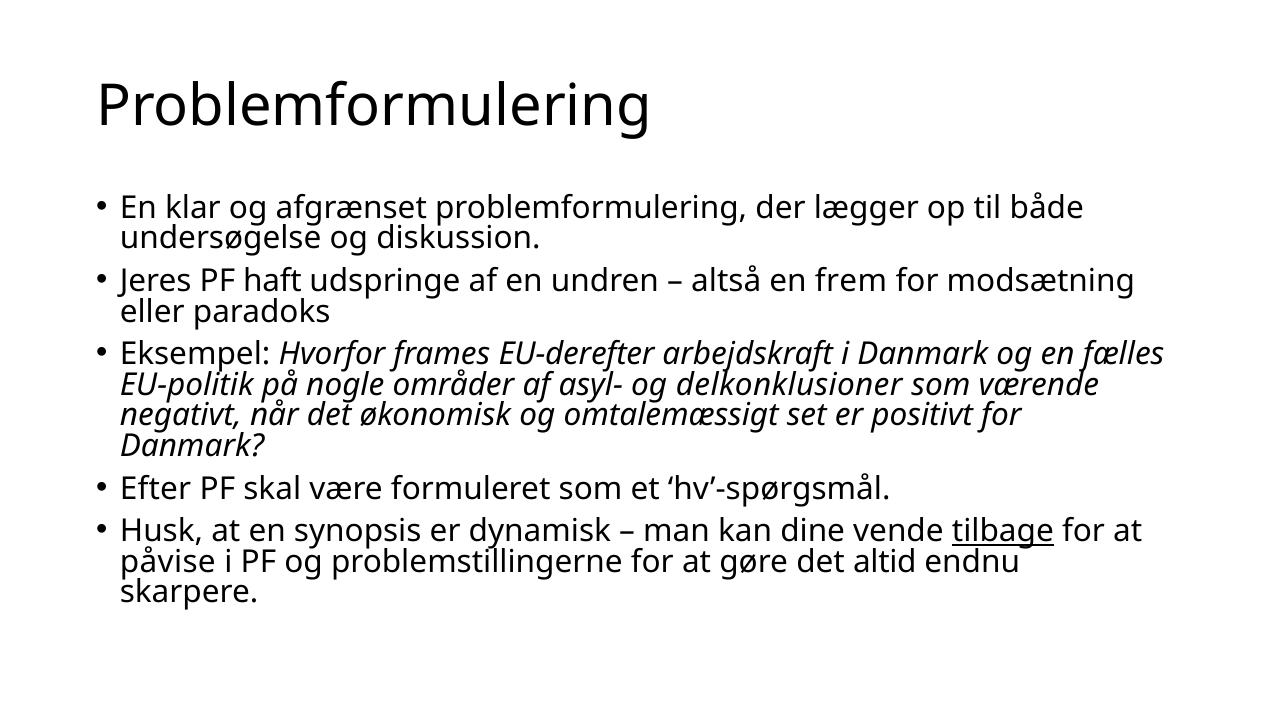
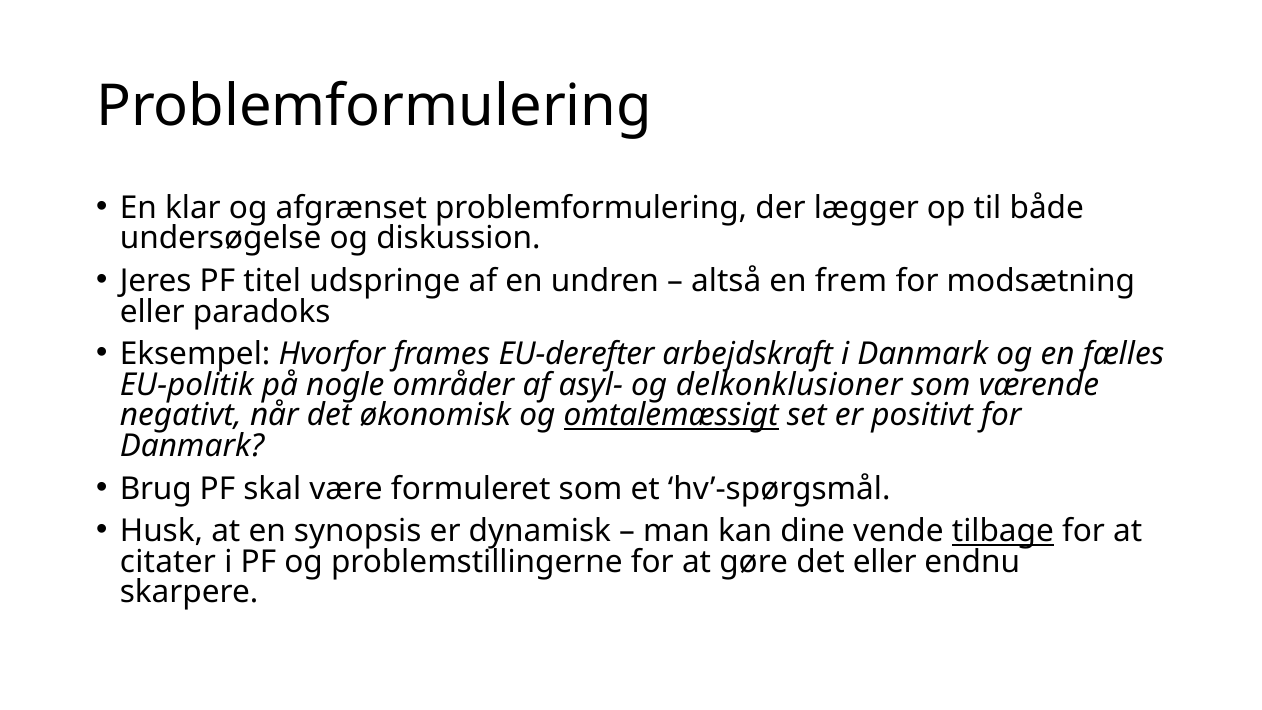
haft: haft -> titel (272, 281)
omtalemæssigt underline: none -> present (671, 415)
Efter: Efter -> Brug (156, 489)
påvise: påvise -> citater (168, 562)
det altid: altid -> eller (885, 562)
